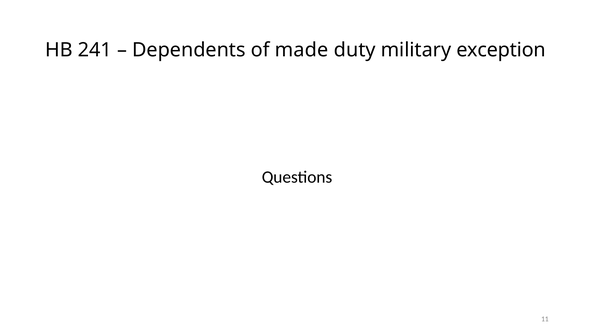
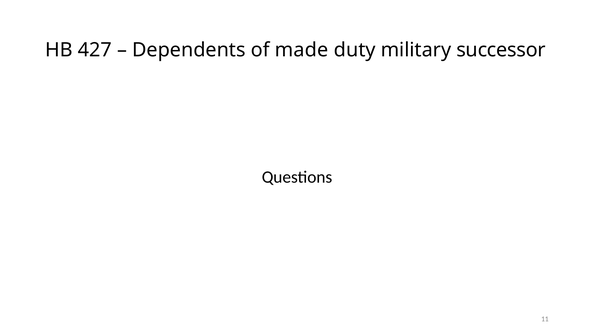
241: 241 -> 427 (95, 50)
exception: exception -> successor (501, 50)
